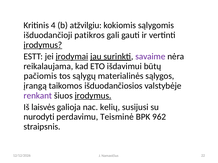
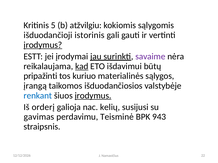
4: 4 -> 5 (53, 25)
patikros: patikros -> istorinis (89, 35)
įrodymai underline: present -> none (72, 57)
kad underline: none -> present (82, 66)
pačiomis: pačiomis -> pripažinti (40, 76)
sąlygų: sąlygų -> kuriuo (84, 76)
renkant colour: purple -> blue (38, 96)
laisvės: laisvės -> orderį (43, 107)
nurodyti: nurodyti -> gavimas (39, 117)
962: 962 -> 943 (159, 117)
